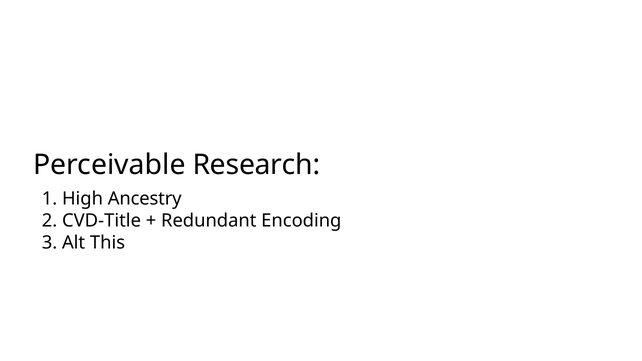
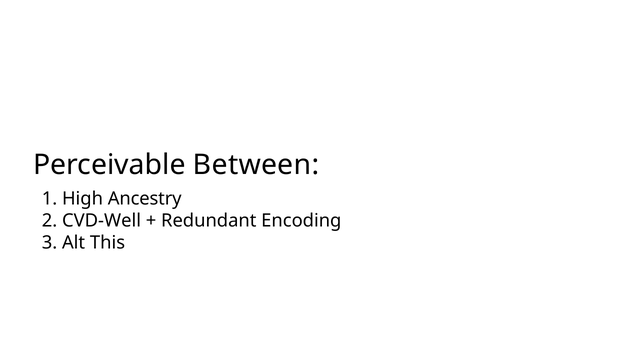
Research: Research -> Between (256, 165)
CVD-Title: CVD-Title -> CVD-Well (102, 221)
